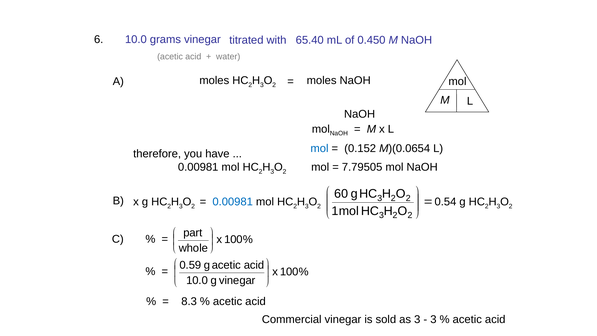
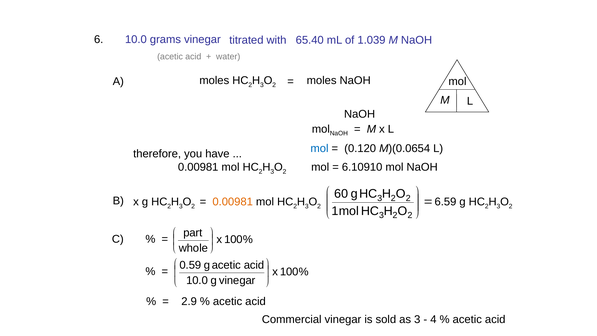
0.450: 0.450 -> 1.039 (371, 40)
0.152: 0.152 -> 0.120 (360, 148)
7.79505: 7.79505 -> 6.10910 (362, 167)
0.00981 colour: blue -> orange (233, 202)
0.54: 0.54 -> 6.59 (445, 202)
8.3: 8.3 -> 2.9 (189, 301)
3: 3 -> 4 (433, 319)
